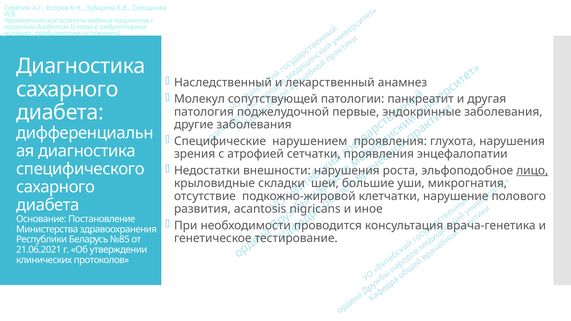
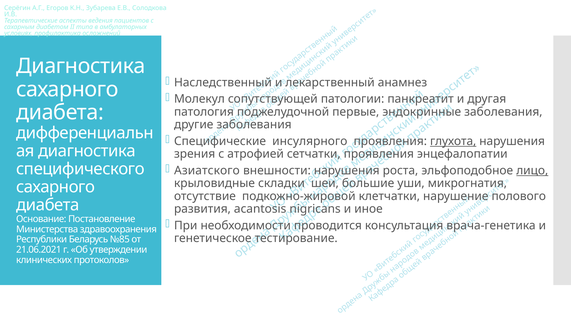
нарушением: нарушением -> инсулярного (310, 141)
глухота underline: none -> present (453, 141)
Недостатки: Недостатки -> Азиатского (207, 171)
